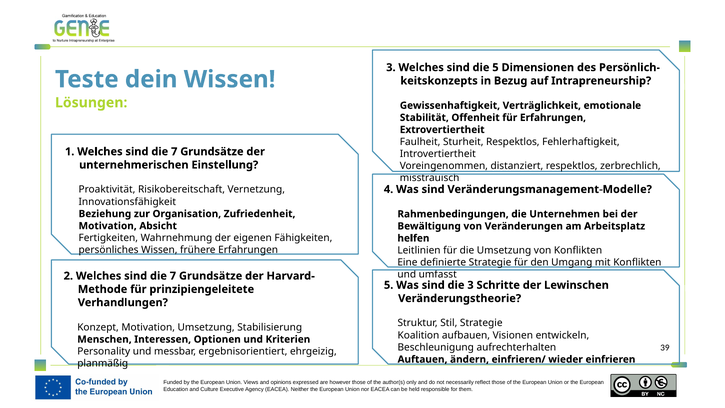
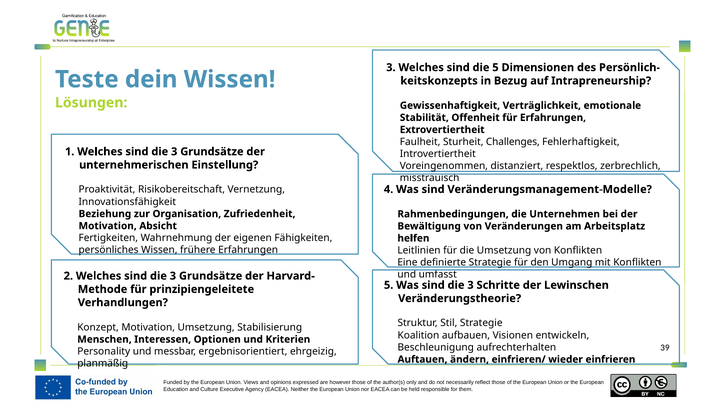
Sturheit Respektlos: Respektlos -> Challenges (513, 142)
7: 7 -> 3 (174, 152)
7: 7 -> 3 (173, 276)
